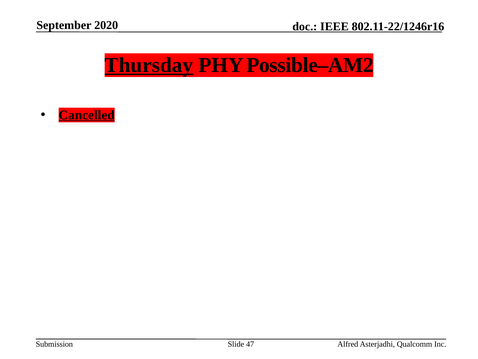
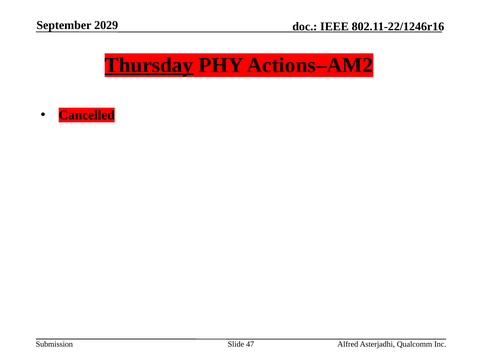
2020: 2020 -> 2029 (106, 25)
Possible–AM2: Possible–AM2 -> Actions–AM2 (310, 65)
Cancelled underline: present -> none (87, 115)
